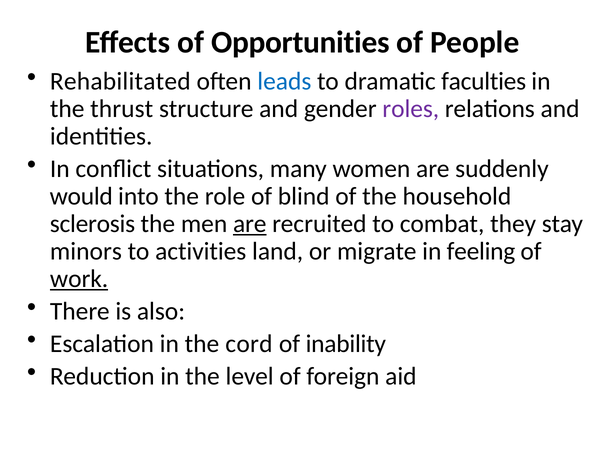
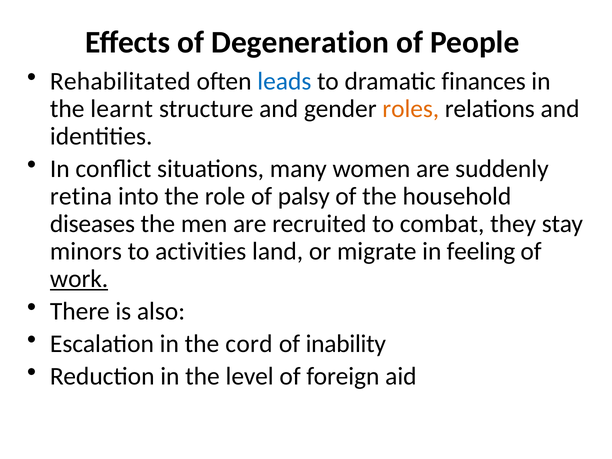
Opportunities: Opportunities -> Degeneration (300, 42)
faculties: faculties -> finances (484, 81)
thrust: thrust -> learnt (122, 109)
roles colour: purple -> orange (411, 109)
would: would -> retina (81, 196)
blind: blind -> palsy (304, 196)
sclerosis: sclerosis -> diseases (92, 224)
are underline: present -> none (250, 224)
